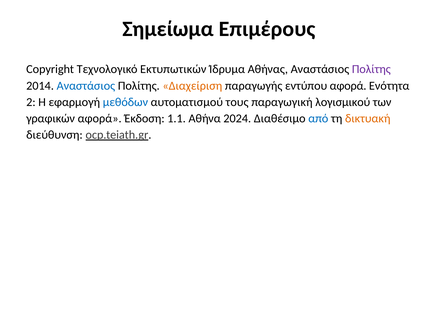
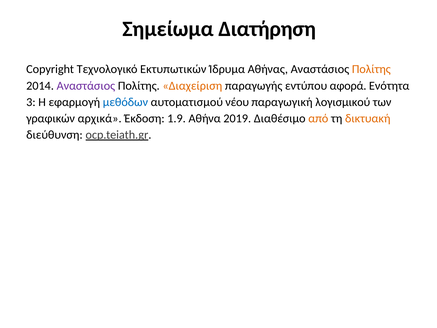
Επιμέρους: Επιμέρους -> Διατήρηση (267, 29)
Πολίτης colour: purple -> orange (371, 69)
Αναστάσιος colour: blue -> purple (86, 86)
2: 2 -> 3 (31, 102)
τους: τους -> νέου (237, 102)
γραφικών αφορά: αφορά -> αρχικά (100, 118)
1.1: 1.1 -> 1.9 (177, 118)
2024: 2024 -> 2019 (237, 118)
από colour: blue -> orange (318, 118)
